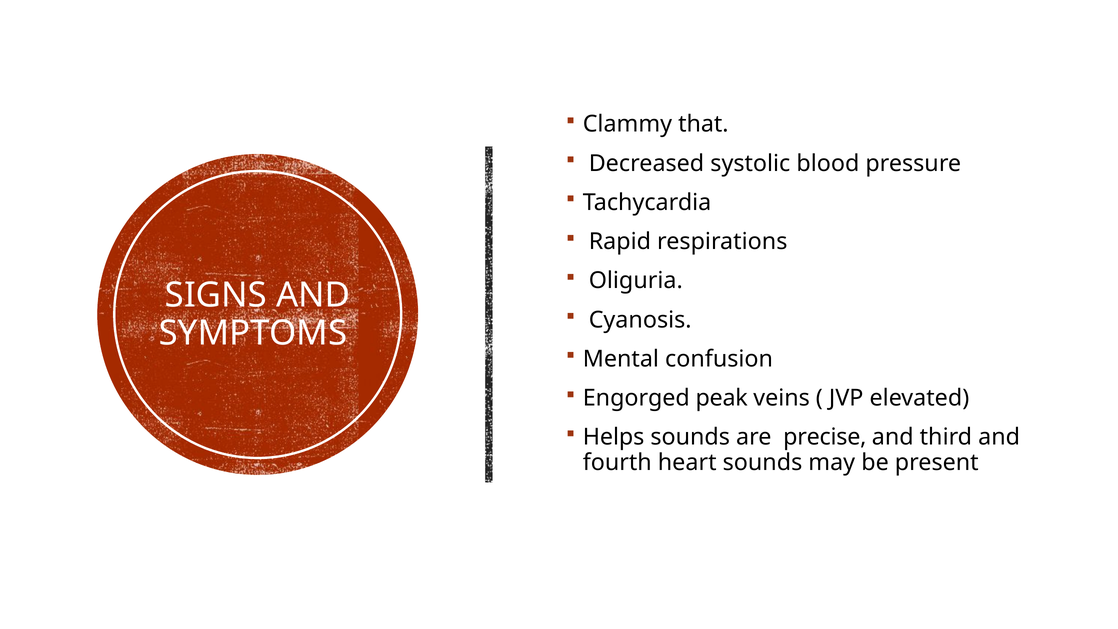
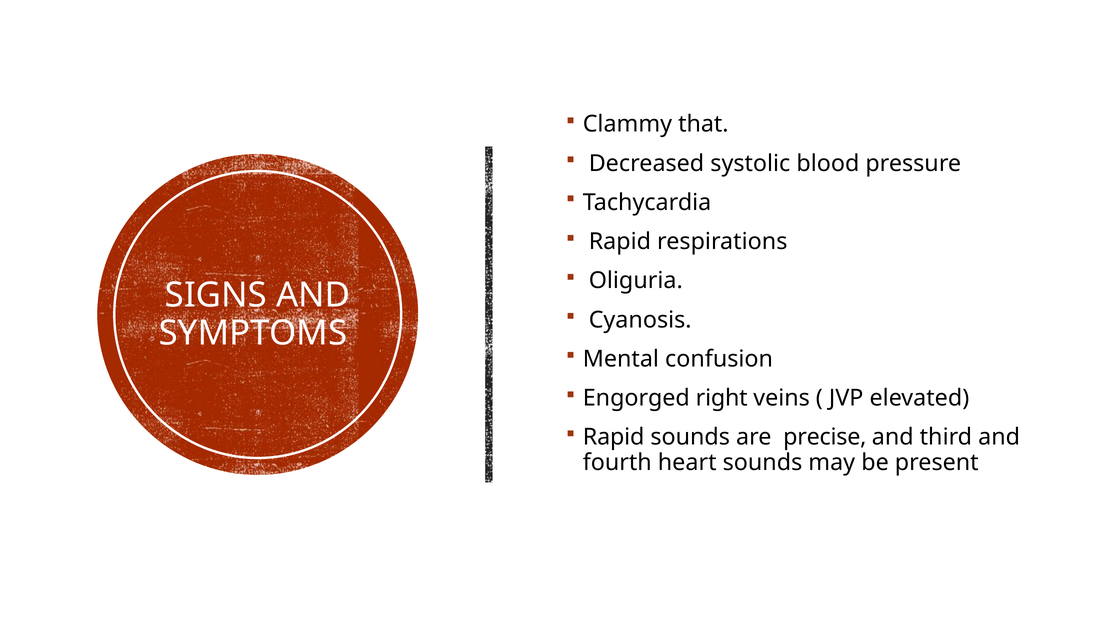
peak: peak -> right (722, 398)
Helps: Helps -> Rapid (614, 437)
